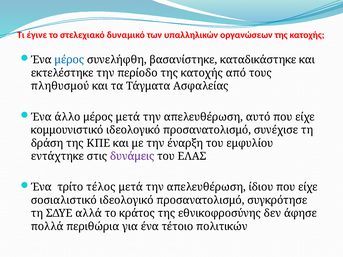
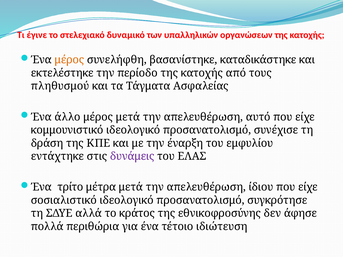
μέρος colour: blue -> orange (69, 60)
τέλος: τέλος -> μέτρα (101, 187)
πολιτικών: πολιτικών -> ιδιώτευση (222, 227)
